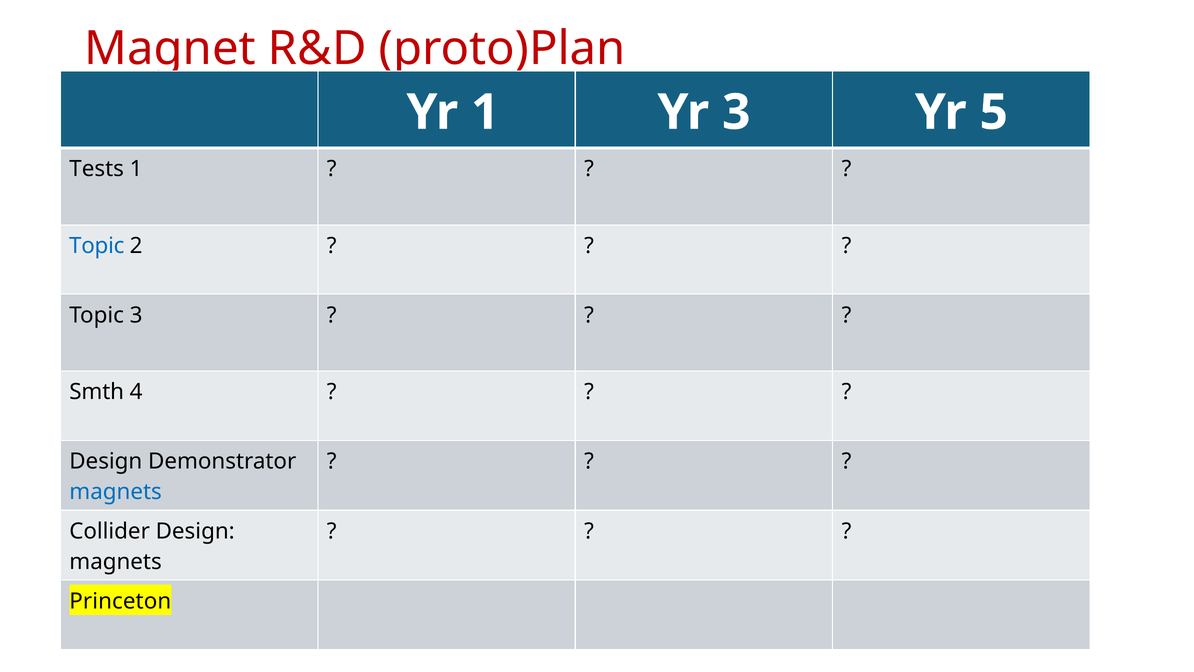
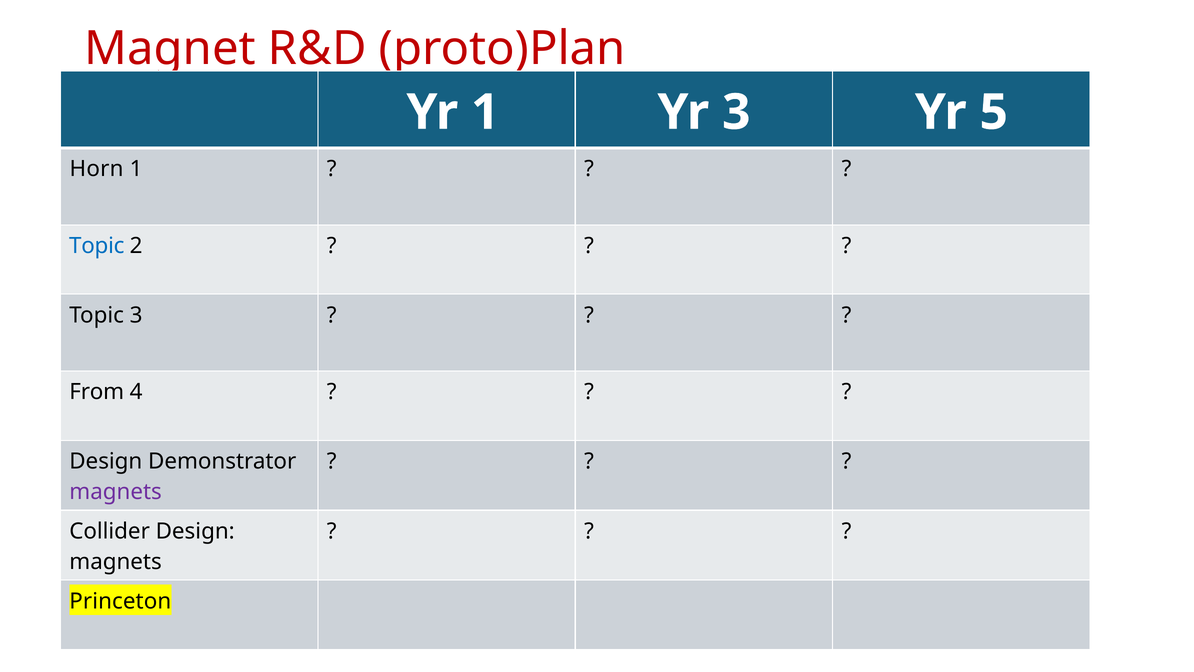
Tests: Tests -> Horn (97, 169)
Smth: Smth -> From (97, 392)
magnets colour: blue -> purple (116, 491)
